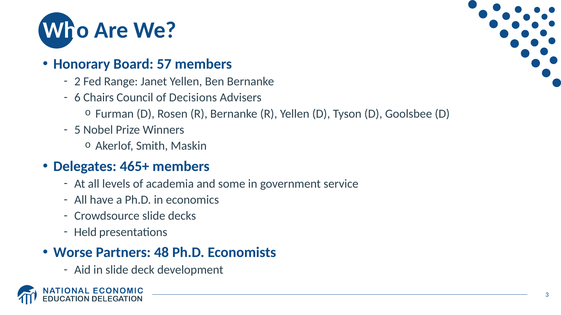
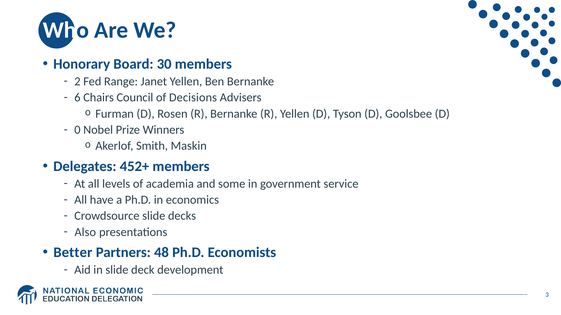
57: 57 -> 30 (164, 64)
5: 5 -> 0 (77, 130)
465+: 465+ -> 452+ (135, 167)
Held: Held -> Also (85, 232)
Worse: Worse -> Better (73, 253)
